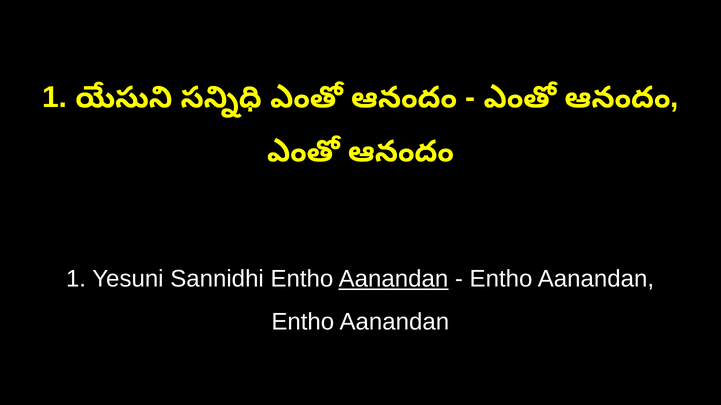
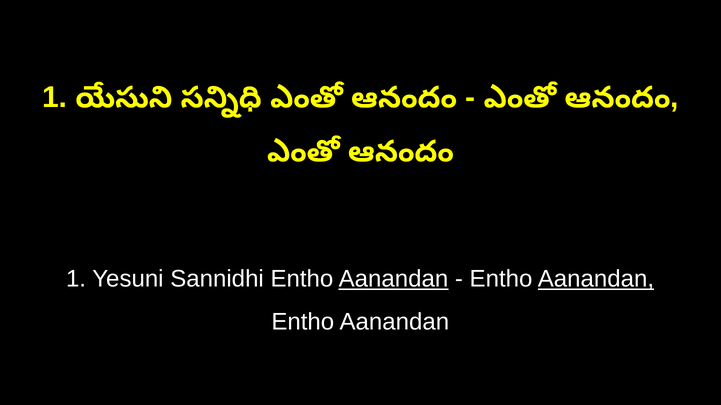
Aanandan underline: none -> present (596, 279)
